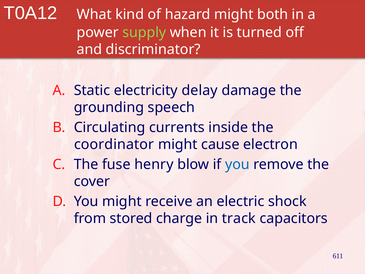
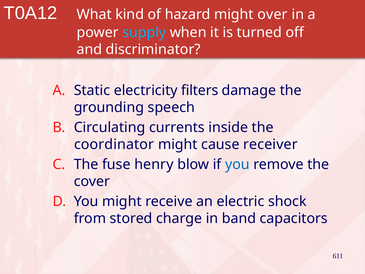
both: both -> over (273, 14)
supply colour: light green -> light blue (144, 32)
delay: delay -> filters (200, 90)
electron: electron -> receiver (270, 144)
track: track -> band (239, 218)
